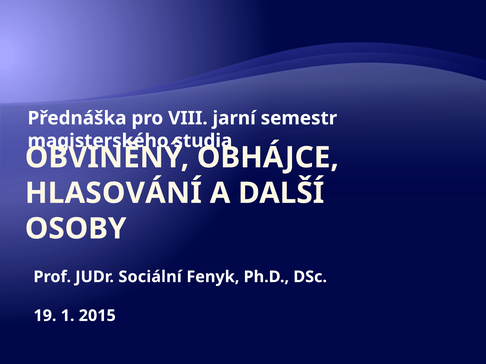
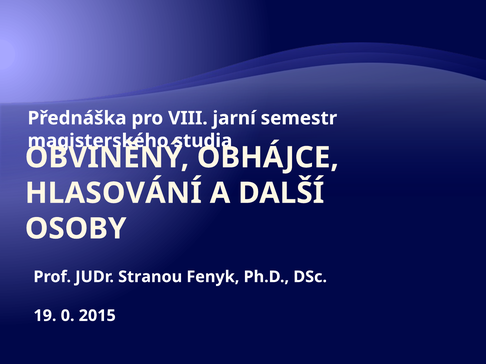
Sociální: Sociální -> Stranou (150, 277)
1: 1 -> 0 (68, 316)
